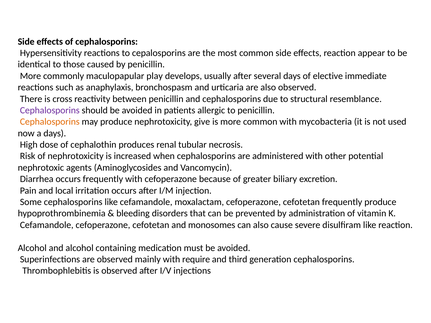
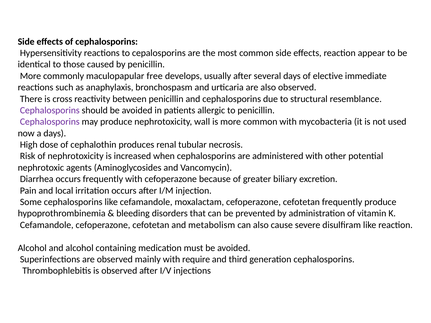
play: play -> free (155, 76)
Cephalosporins colour: orange -> purple (50, 122)
give: give -> wall (202, 122)
monosomes: monosomes -> metabolism (212, 225)
